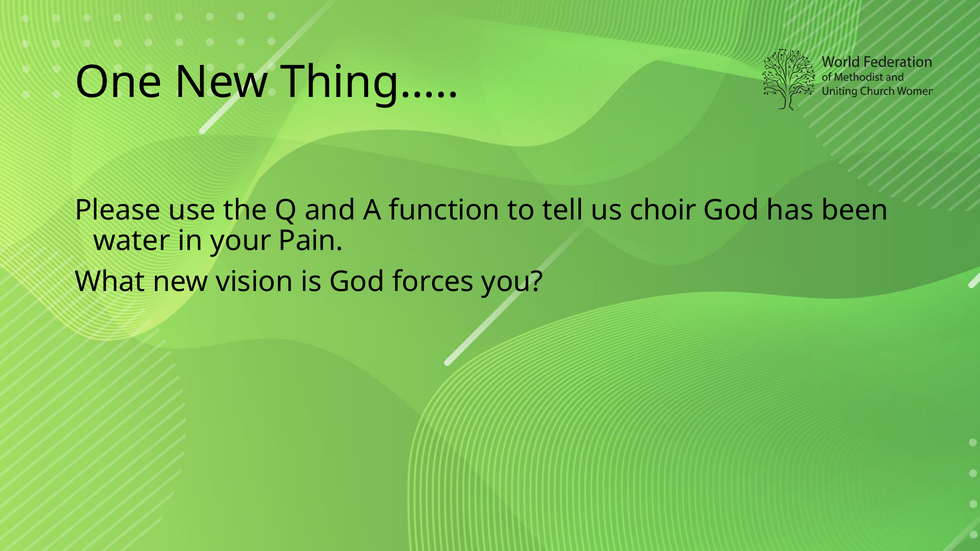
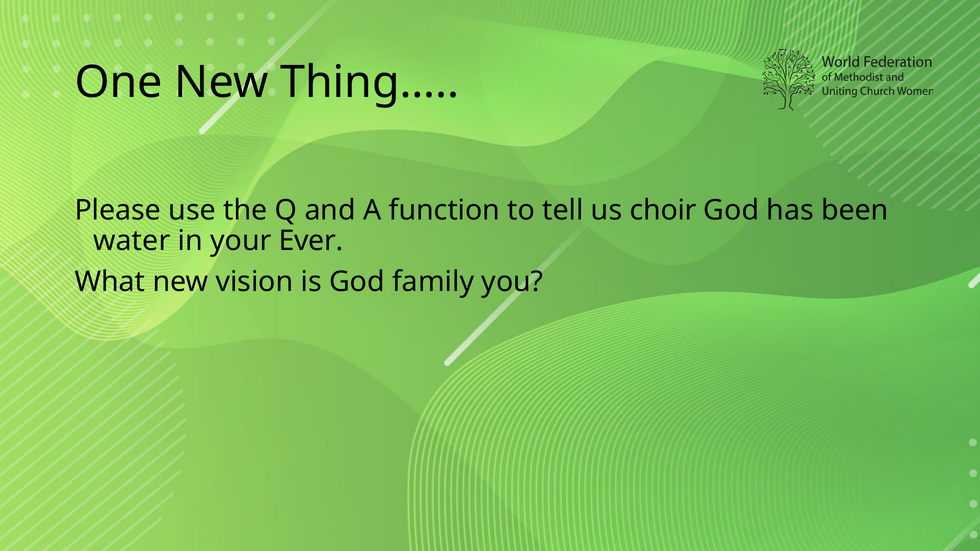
Pain: Pain -> Ever (311, 241)
forces: forces -> family (433, 282)
